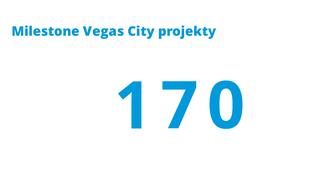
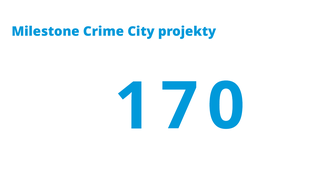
Vegas: Vegas -> Crime (104, 32)
